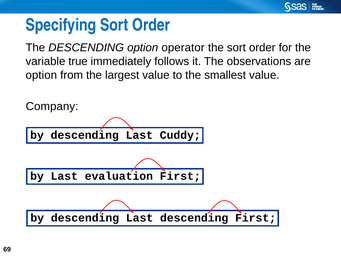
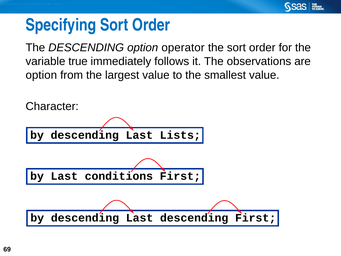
Company: Company -> Character (52, 106)
Cuddy: Cuddy -> Lists (180, 135)
evaluation: evaluation -> conditions (119, 176)
